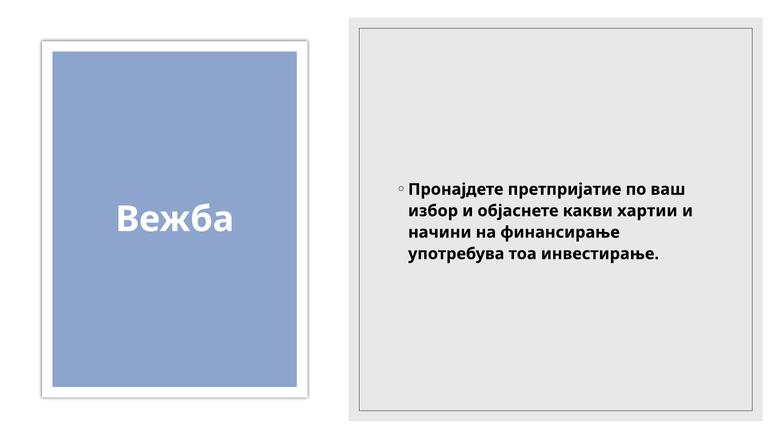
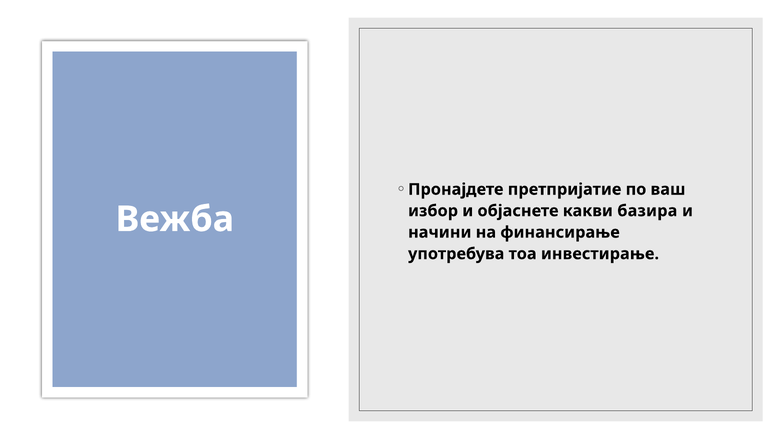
хартии: хартии -> базира (647, 211)
